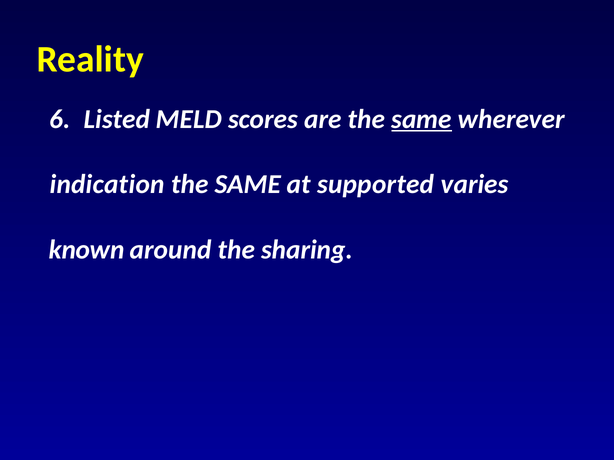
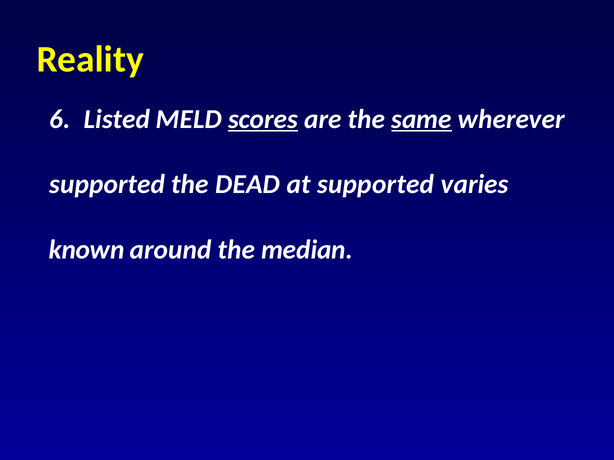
scores underline: none -> present (263, 119)
indication: indication -> supported (107, 185)
SAME: SAME -> DEAD (248, 185)
sharing: sharing -> median (307, 250)
